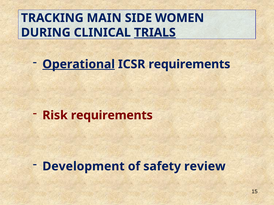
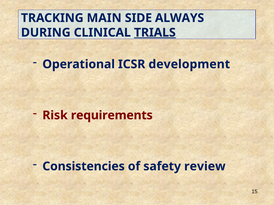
WOMEN: WOMEN -> ALWAYS (180, 18)
Operational underline: present -> none (79, 64)
ICSR requirements: requirements -> development (189, 64)
Development: Development -> Consistencies (84, 167)
